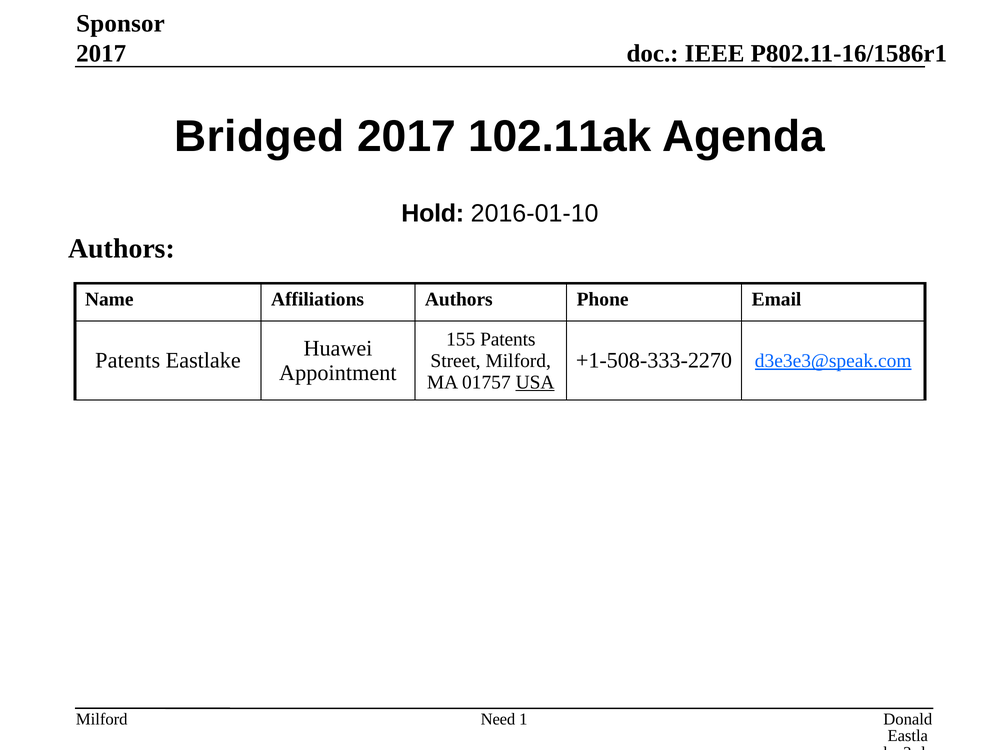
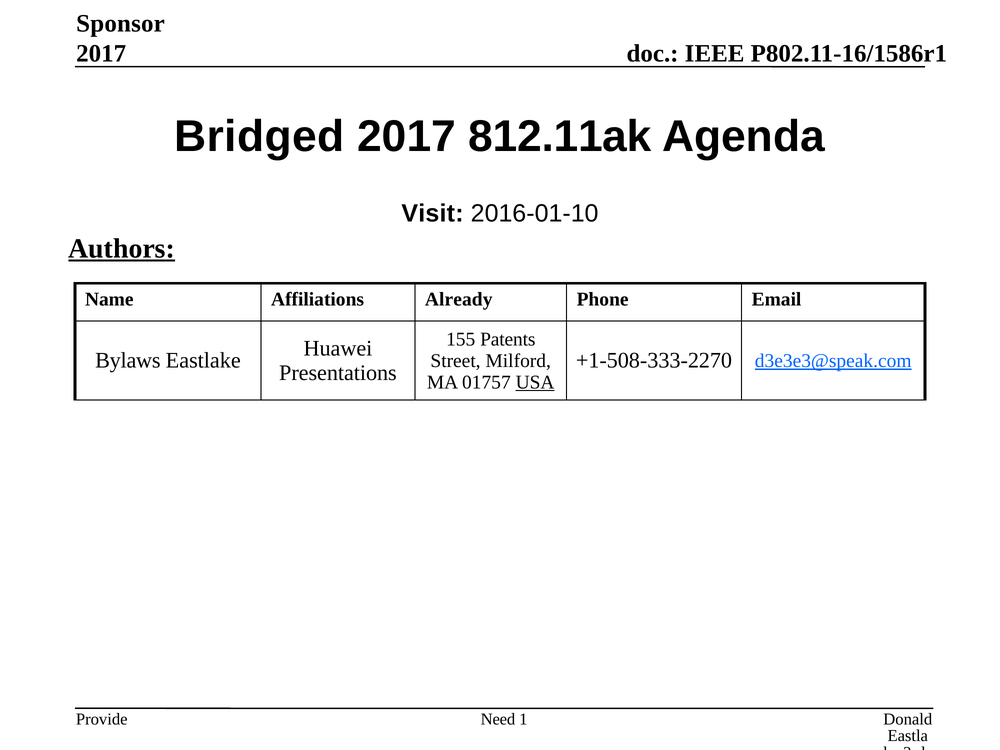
102.11ak: 102.11ak -> 812.11ak (560, 136)
Hold: Hold -> Visit (432, 213)
Authors underline: none -> present (122, 249)
Affiliations Authors: Authors -> Already (459, 299)
Patents: Patents -> Bylaws (128, 361)
Appointment: Appointment -> Presentations (338, 373)
Milford: Milford -> Provide (102, 719)
